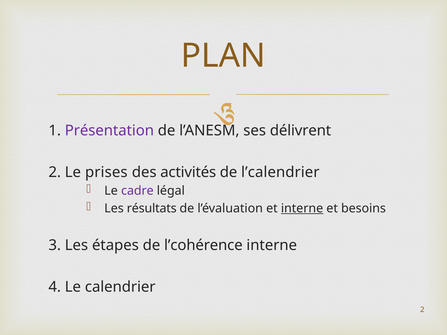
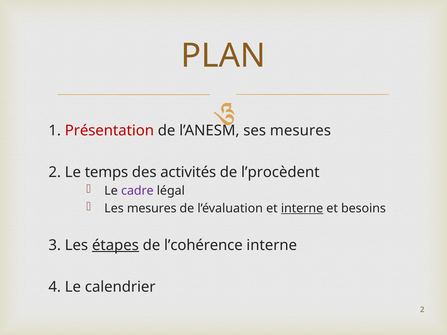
Présentation colour: purple -> red (109, 131)
ses délivrent: délivrent -> mesures (300, 131)
prises: prises -> temps (106, 172)
l’calendrier: l’calendrier -> l’procèdent (280, 172)
Les résultats: résultats -> mesures (152, 208)
étapes underline: none -> present (115, 245)
